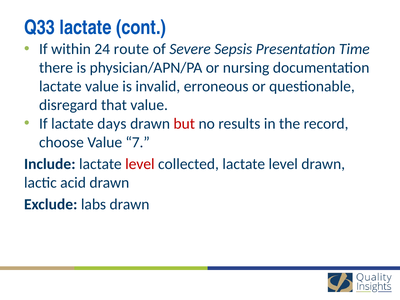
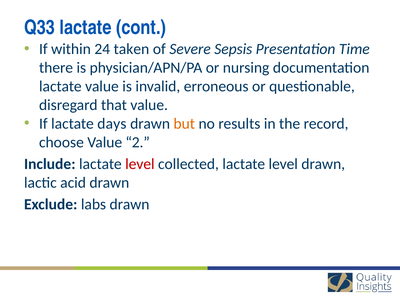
route: route -> taken (131, 49)
but colour: red -> orange (184, 124)
7: 7 -> 2 (138, 142)
